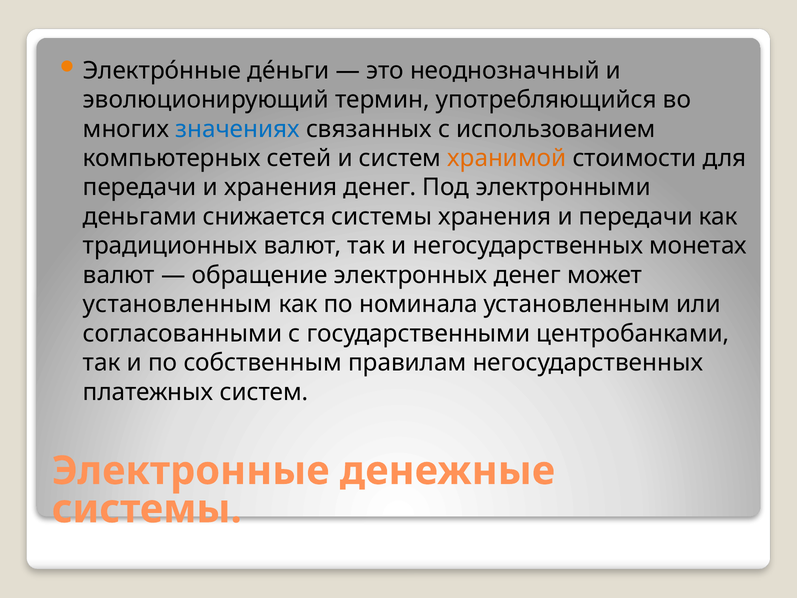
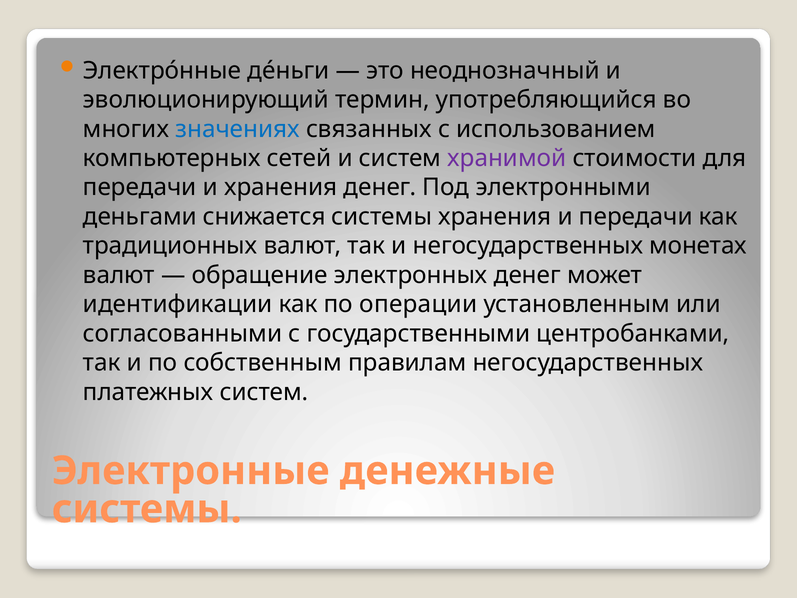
хранимой colour: orange -> purple (507, 158)
установленным: установленным -> идентификации (178, 304)
номинала: номинала -> операции (418, 304)
